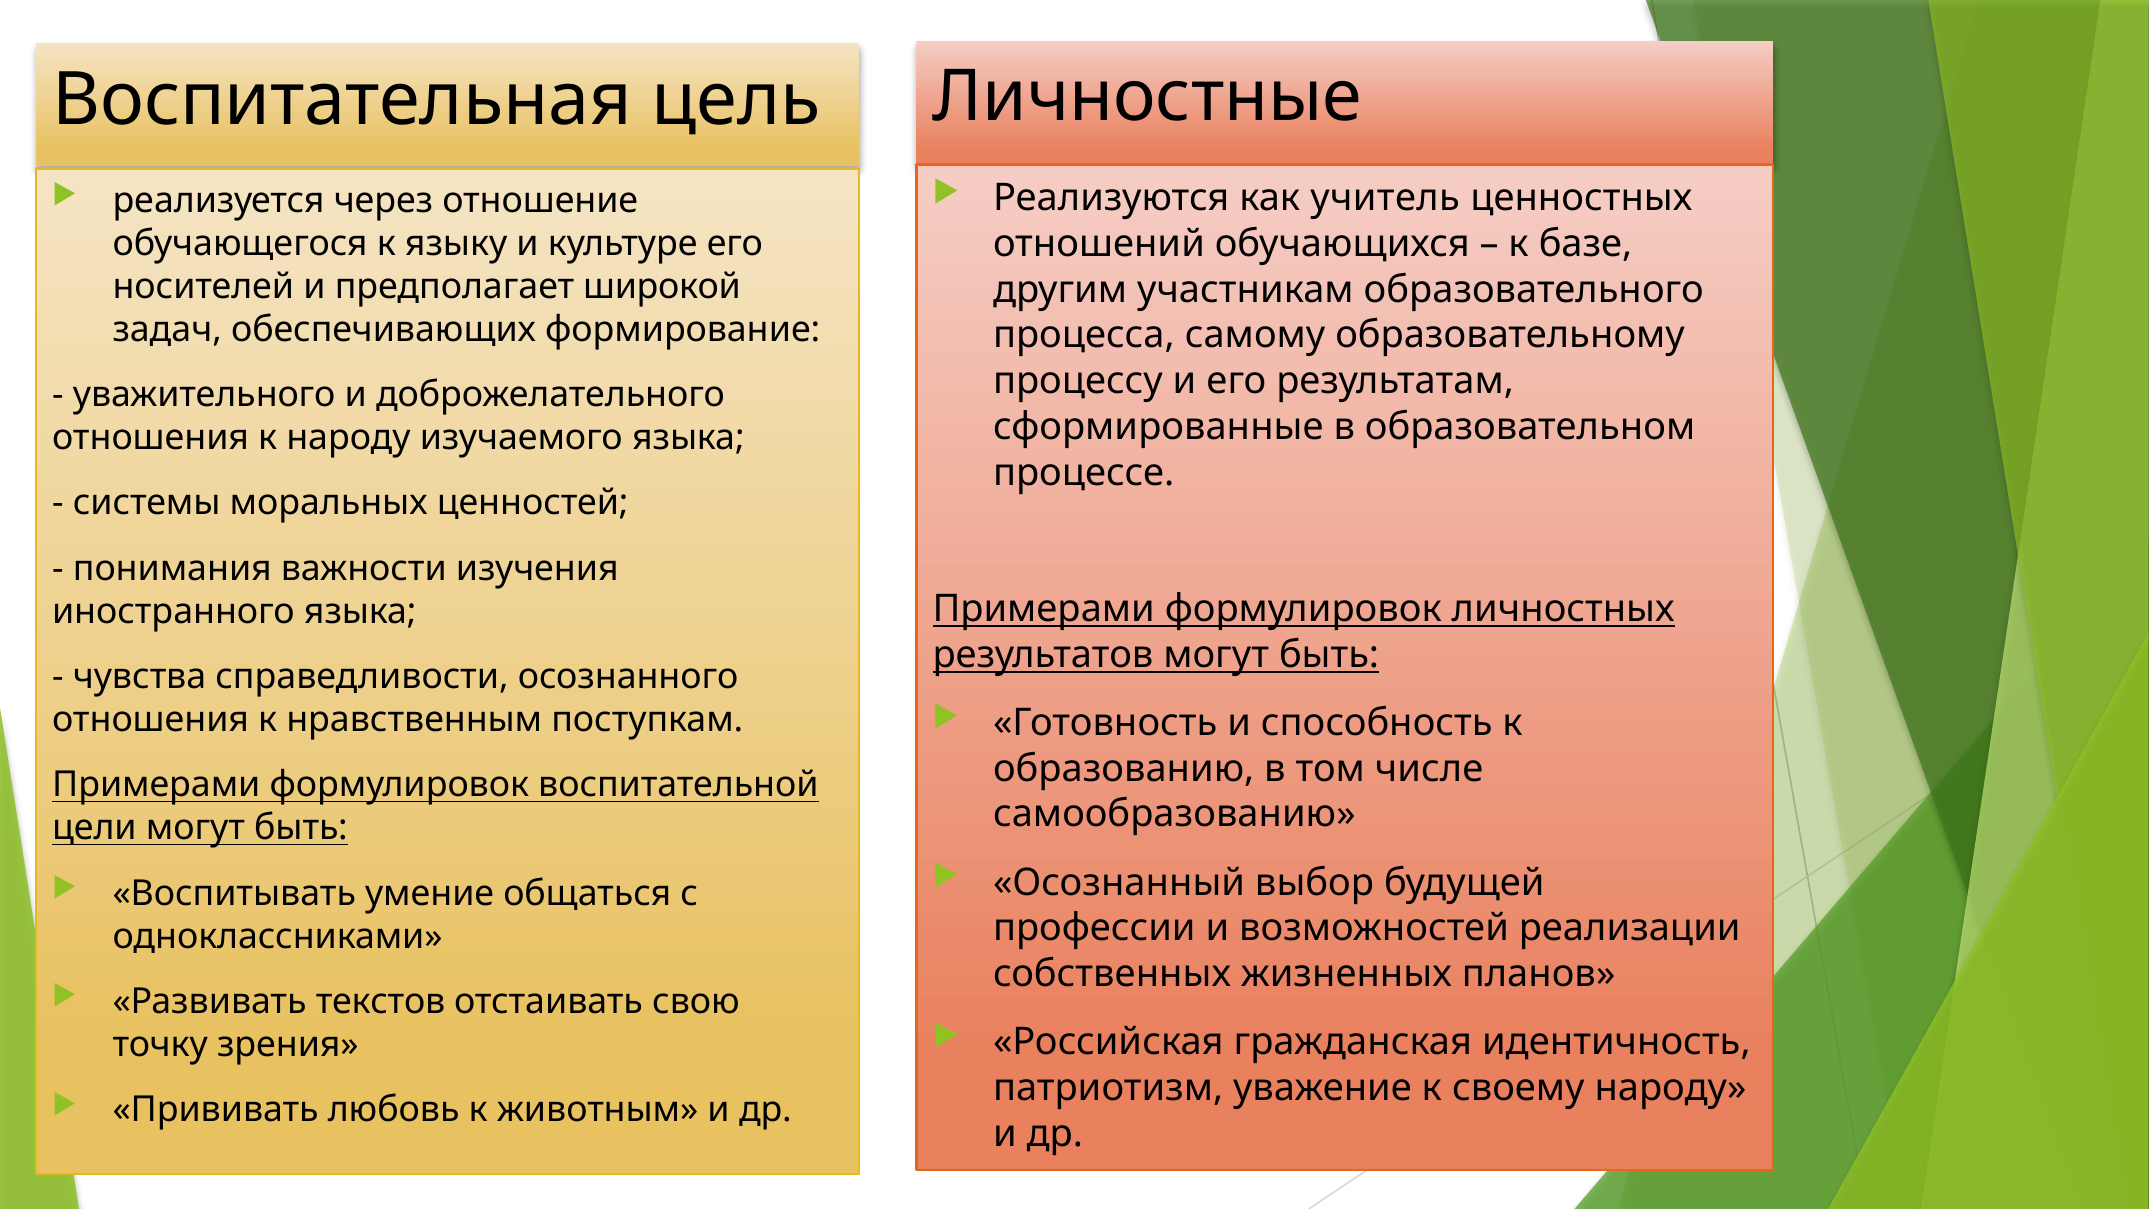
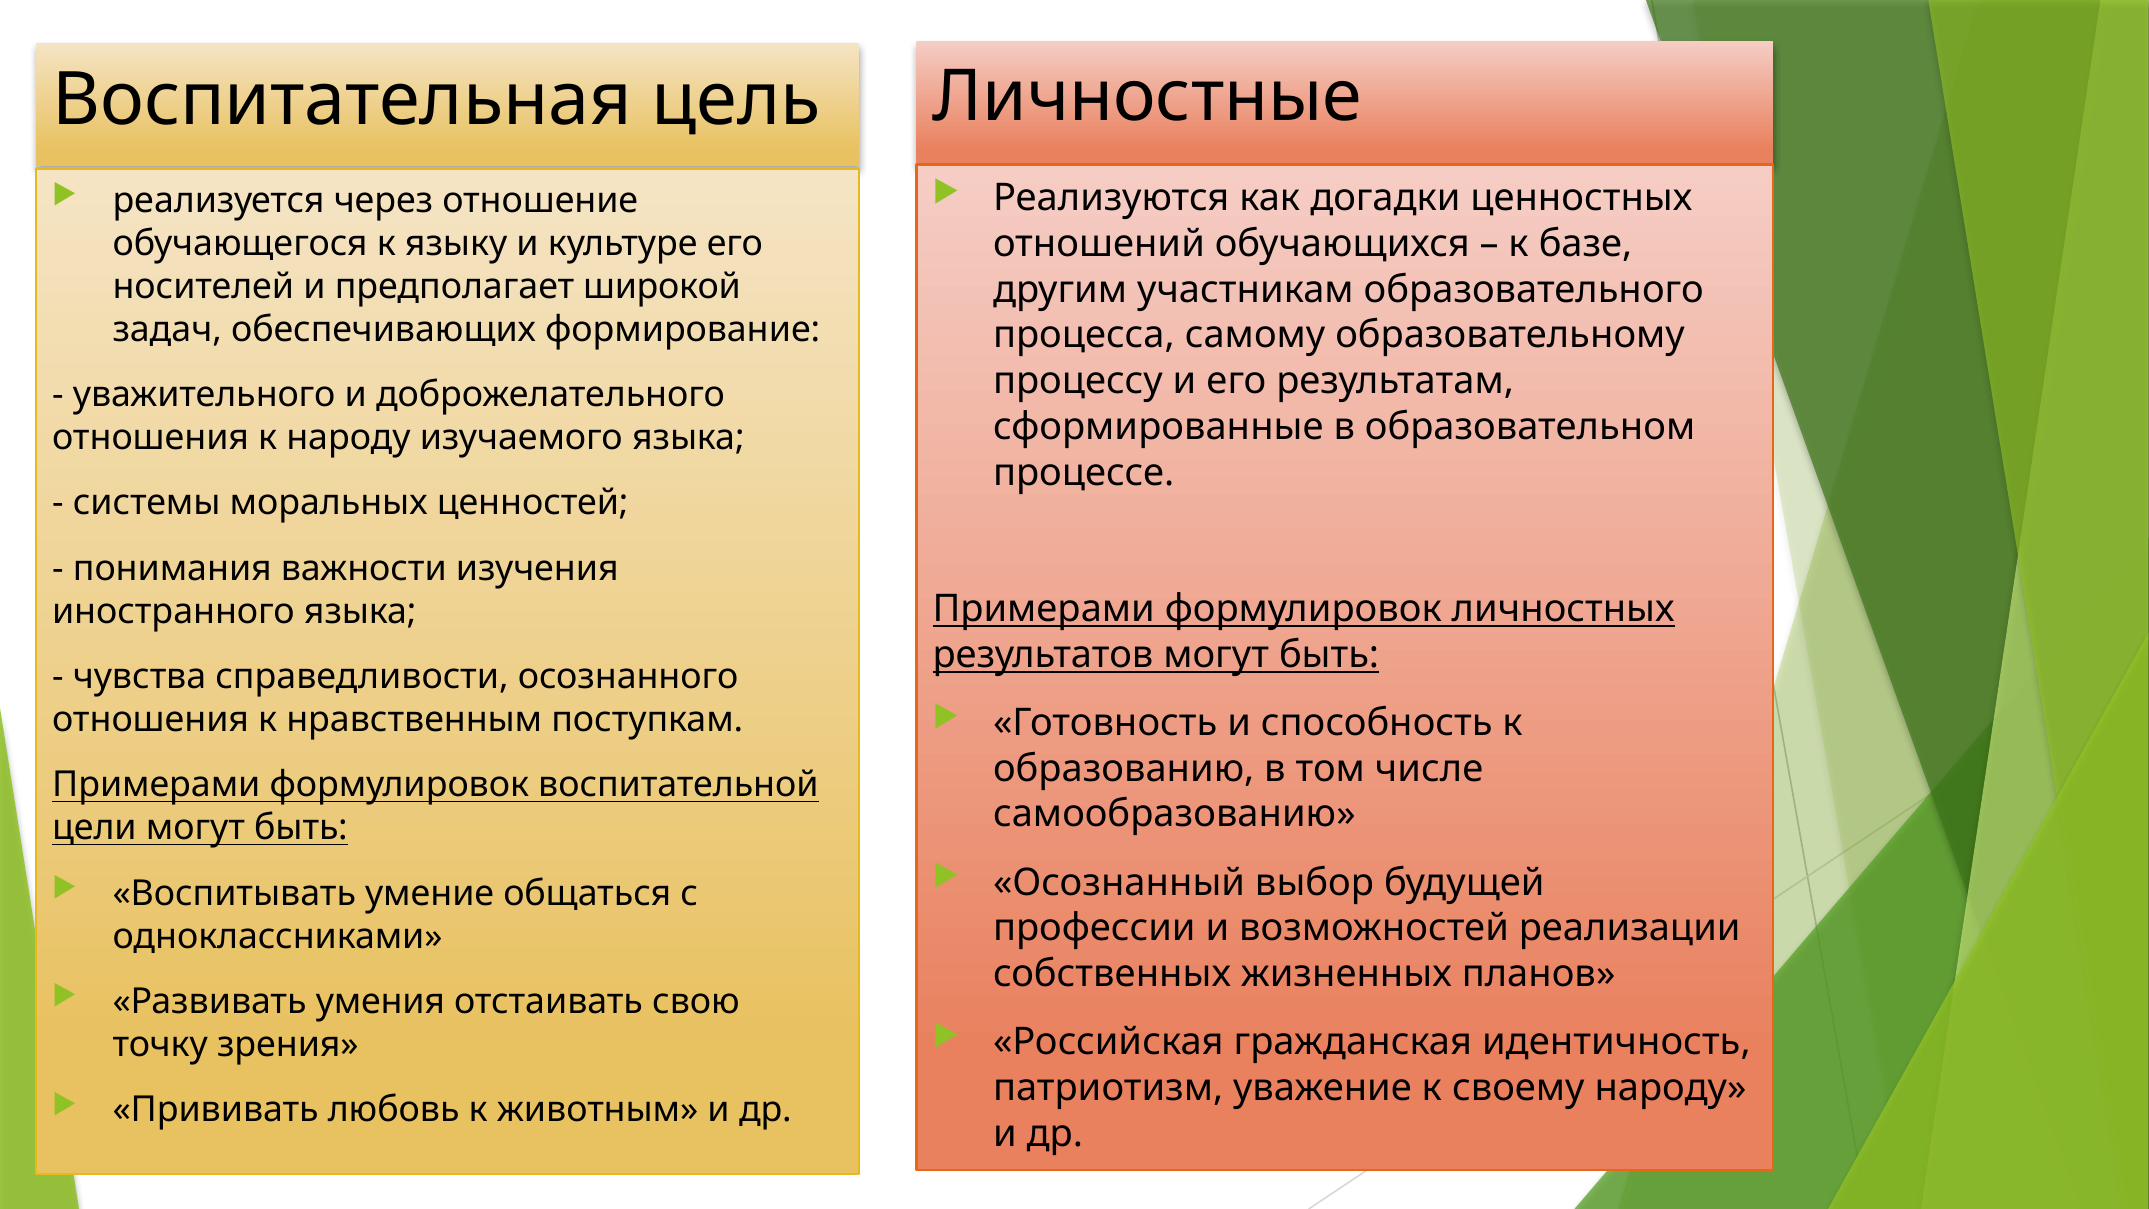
учитель: учитель -> догадки (1385, 198)
текстов: текстов -> умения (380, 1002)
